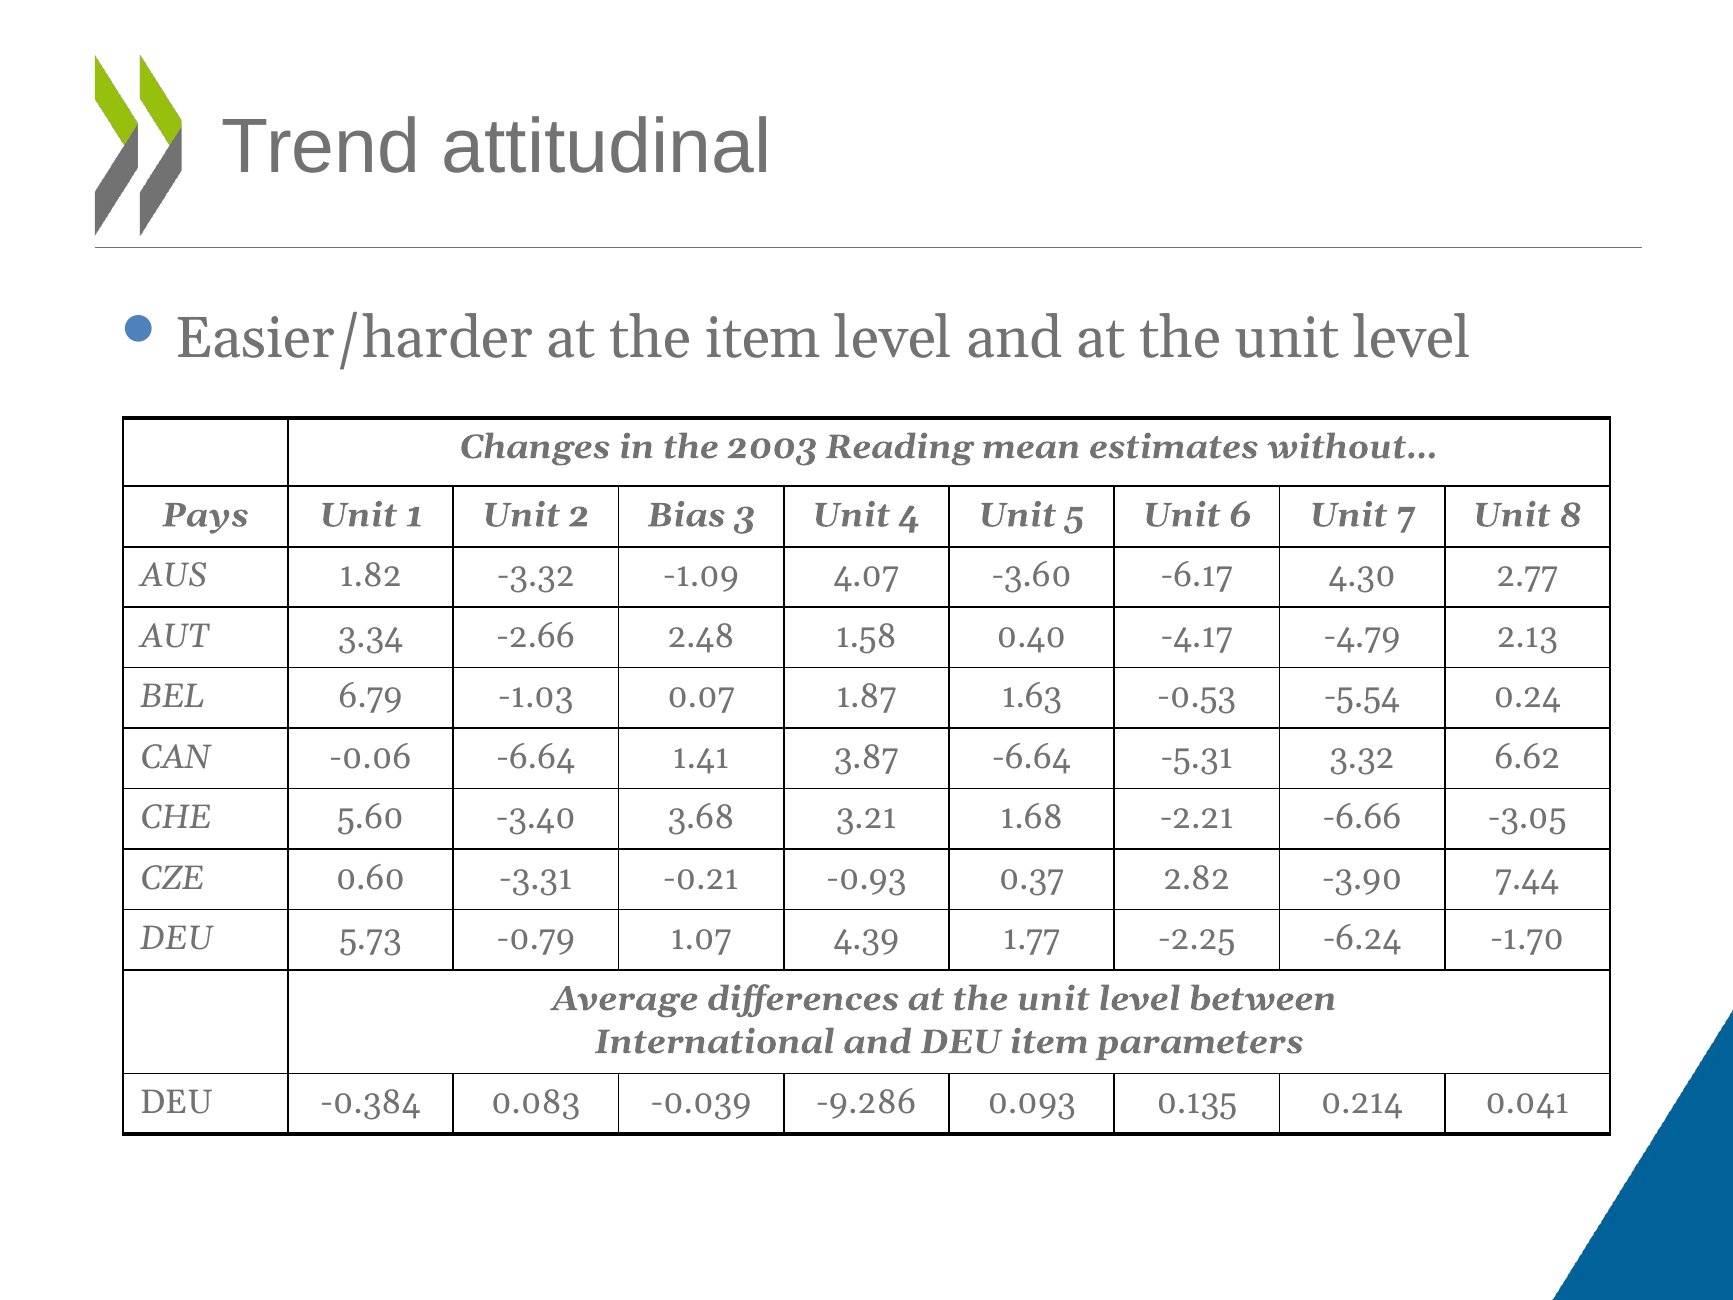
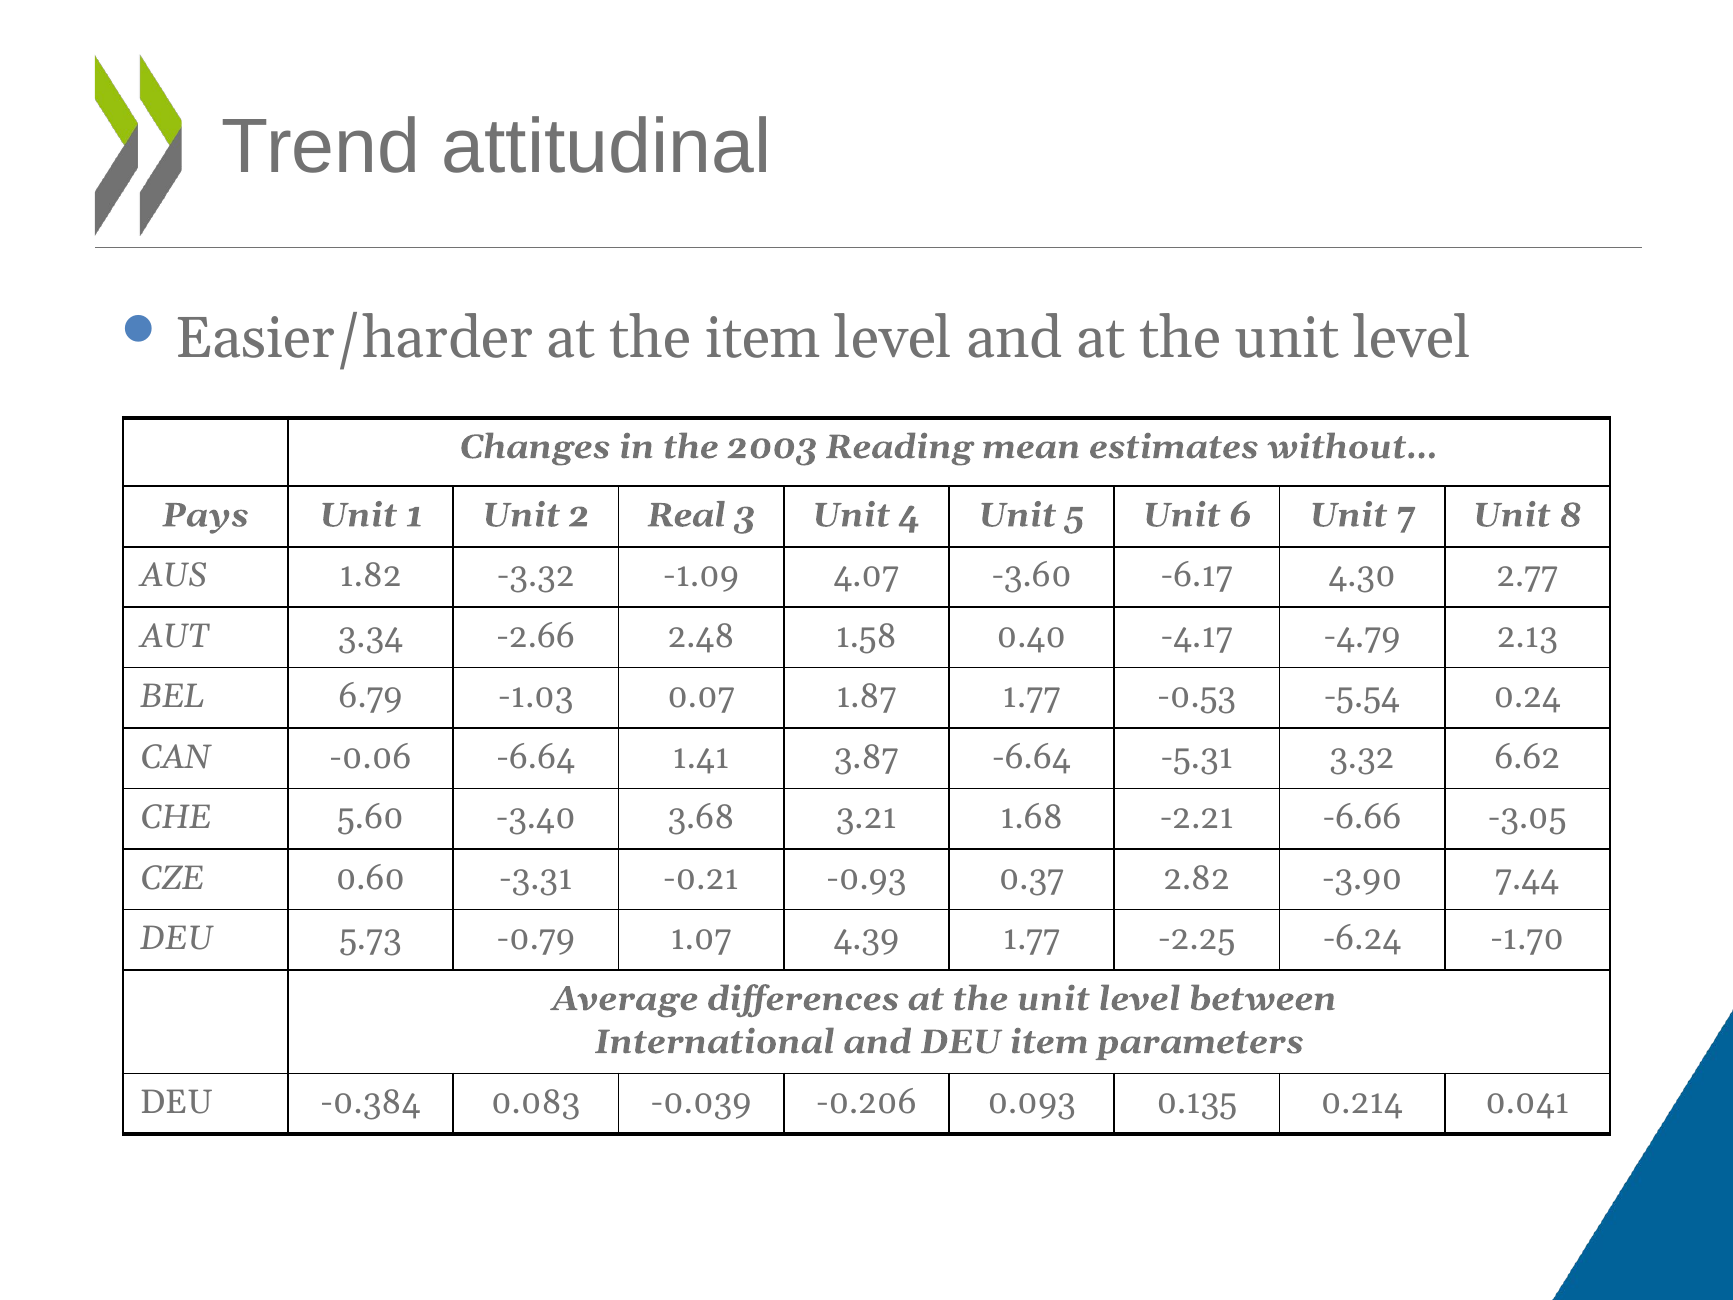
Bias: Bias -> Real (686, 515)
1.87 1.63: 1.63 -> 1.77 (1031, 696)
-9.286: -9.286 -> -0.206 (866, 1102)
